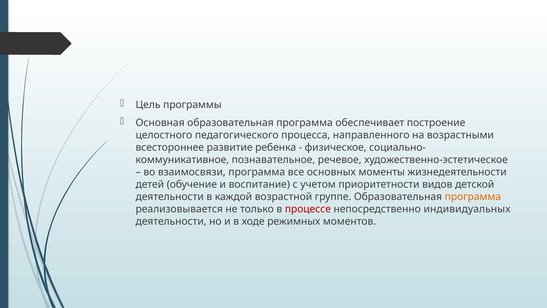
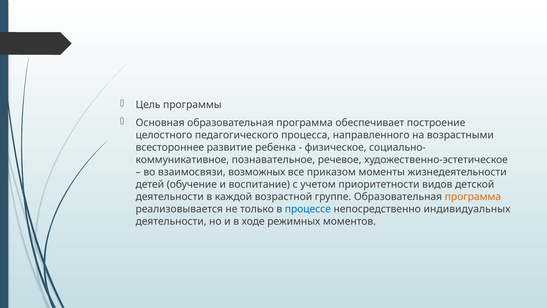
взаимосвязи программа: программа -> возможных (257, 172)
основных: основных -> приказом (331, 172)
процессе colour: red -> blue (308, 209)
